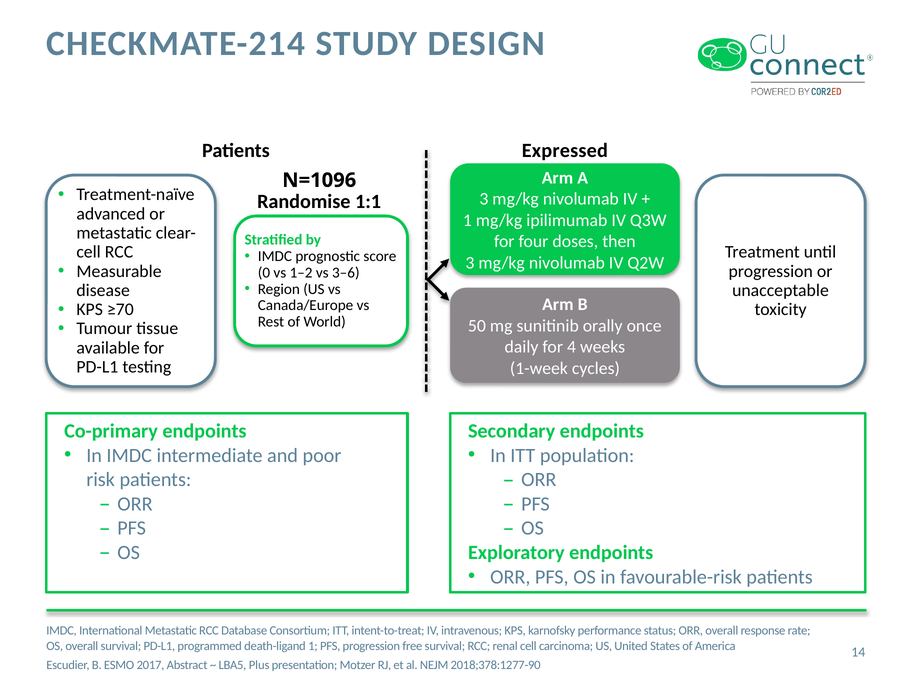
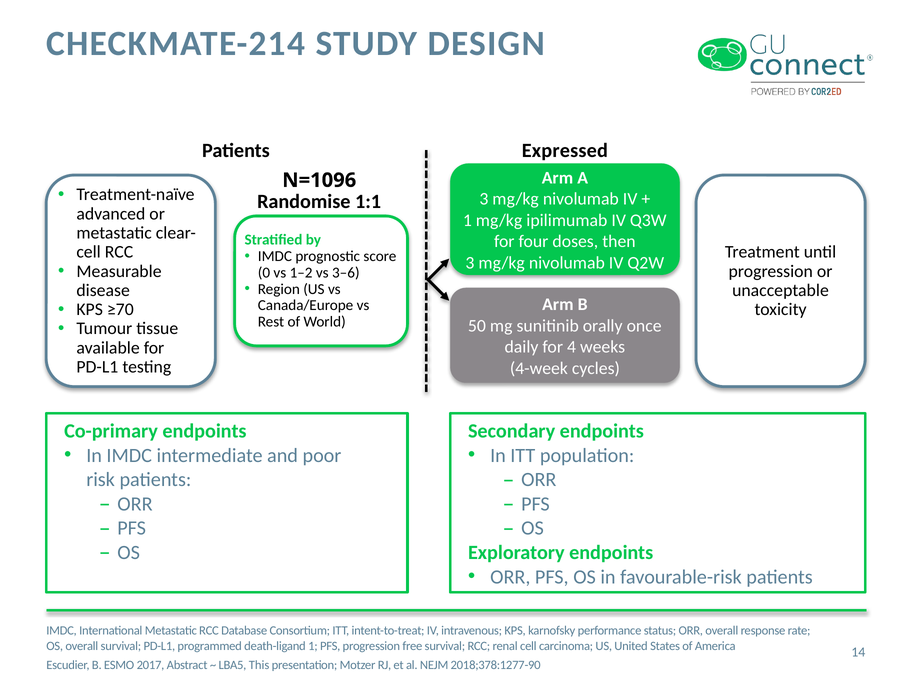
1-week: 1-week -> 4-week (539, 369)
Plus: Plus -> This (259, 665)
